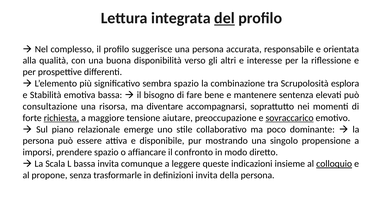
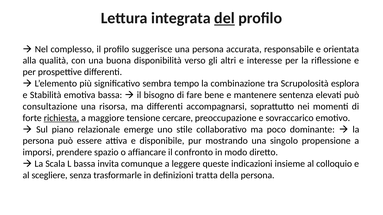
sembra spazio: spazio -> tempo (186, 84)
ma diventare: diventare -> differenti (165, 107)
aiutare: aiutare -> cercare (178, 118)
sovraccarico underline: present -> none (290, 118)
colloquio underline: present -> none (334, 164)
propone: propone -> scegliere (50, 176)
definizioni invita: invita -> tratta (207, 176)
